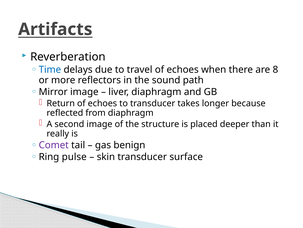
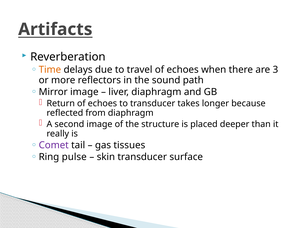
Time colour: blue -> orange (50, 69)
8: 8 -> 3 (275, 69)
benign: benign -> tissues (129, 145)
